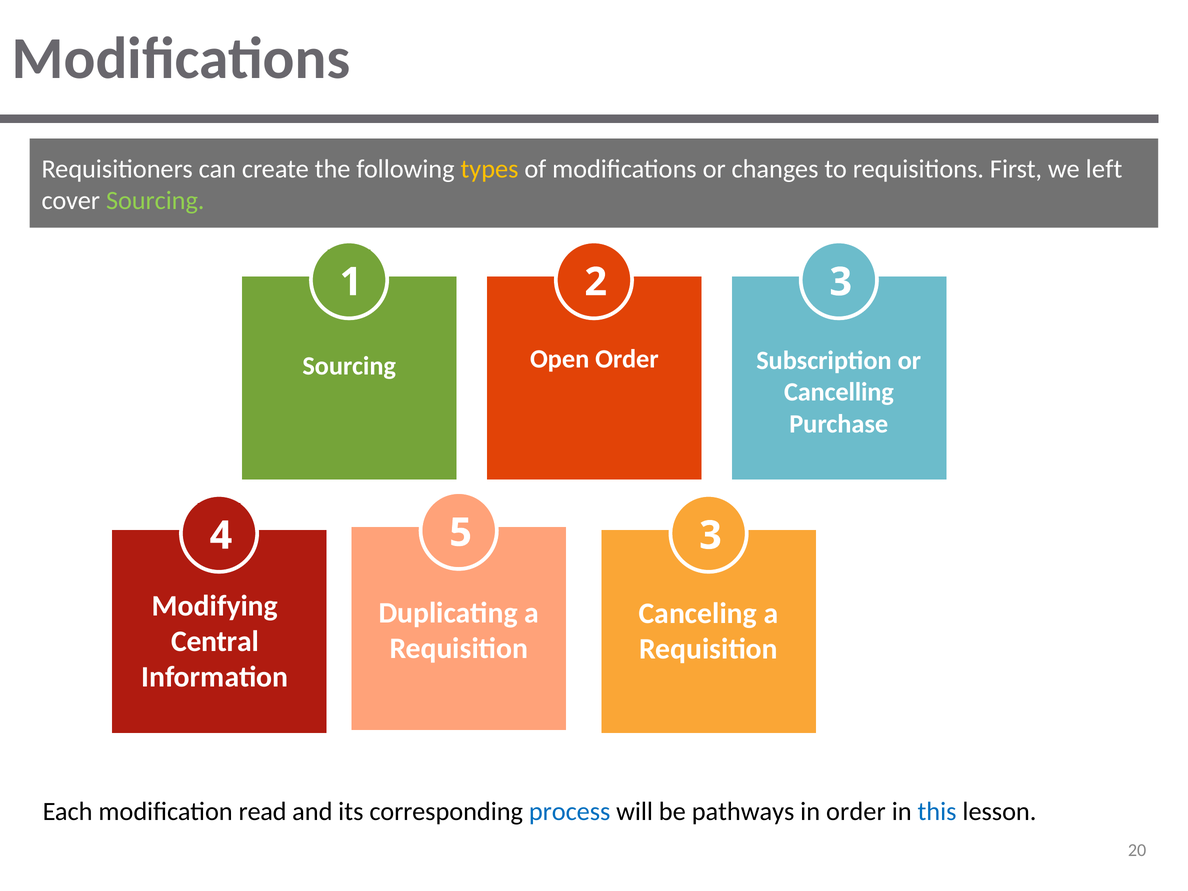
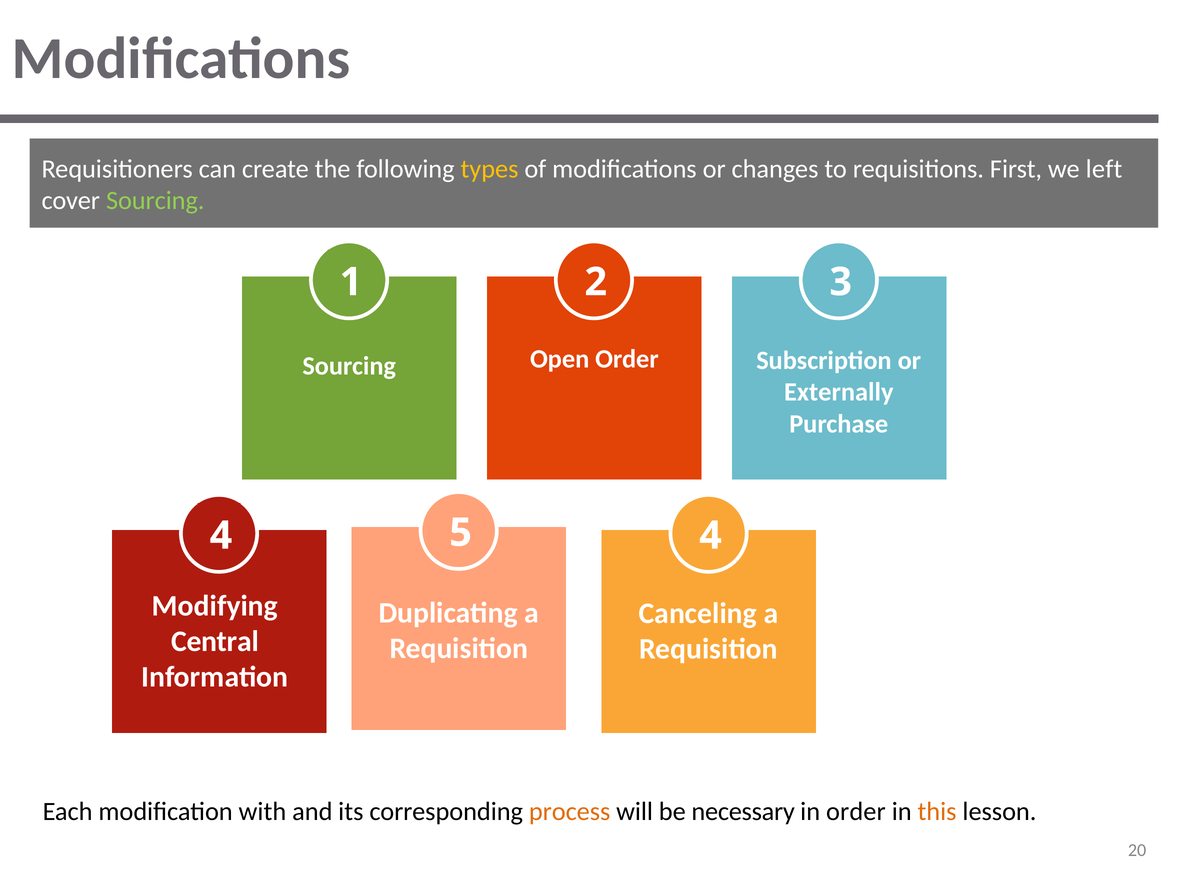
Cancelling: Cancelling -> Externally (839, 392)
4 3: 3 -> 4 (710, 536)
read: read -> with (262, 811)
process colour: blue -> orange (570, 811)
pathways: pathways -> necessary (743, 811)
this colour: blue -> orange (937, 811)
